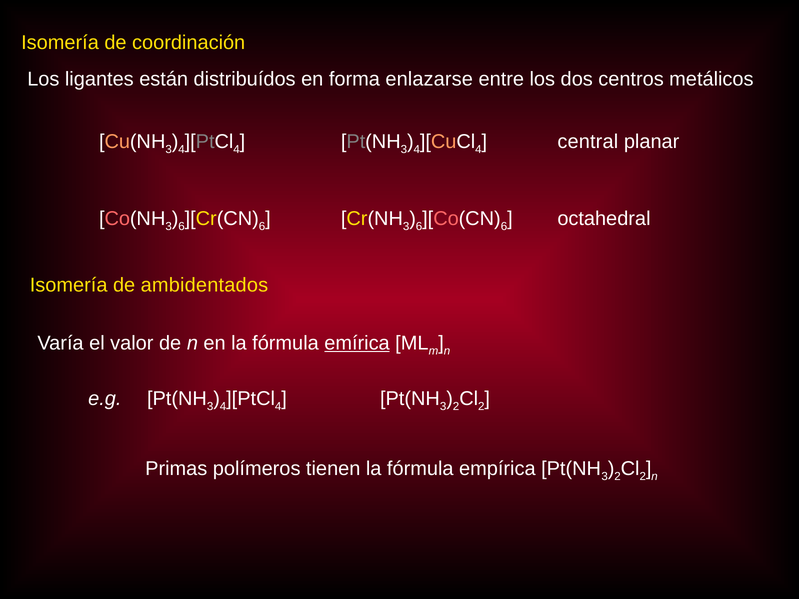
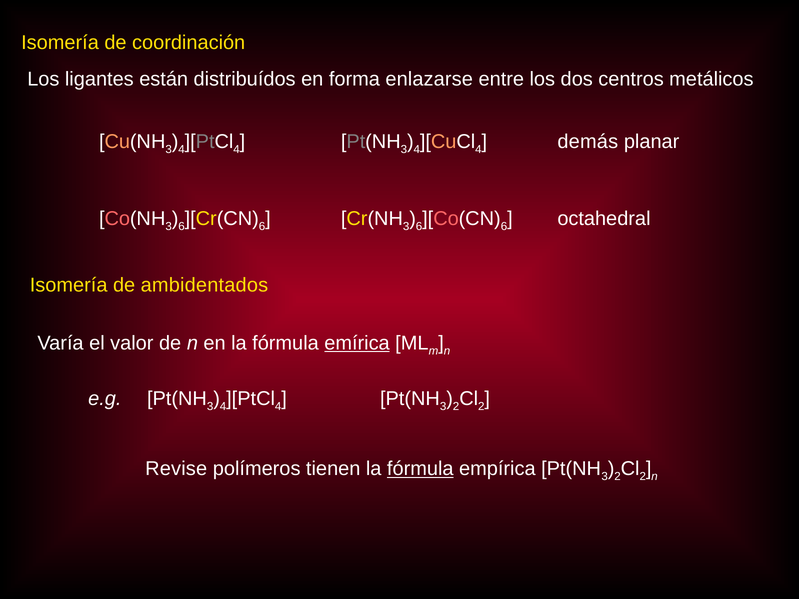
central: central -> demás (588, 142)
Primas: Primas -> Revise (176, 469)
fórmula underline: none -> present (420, 469)
